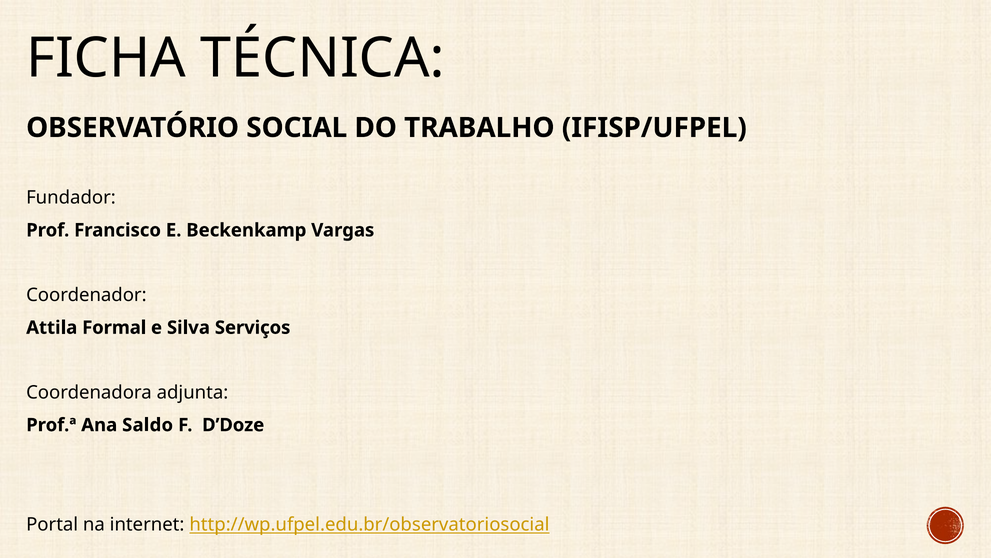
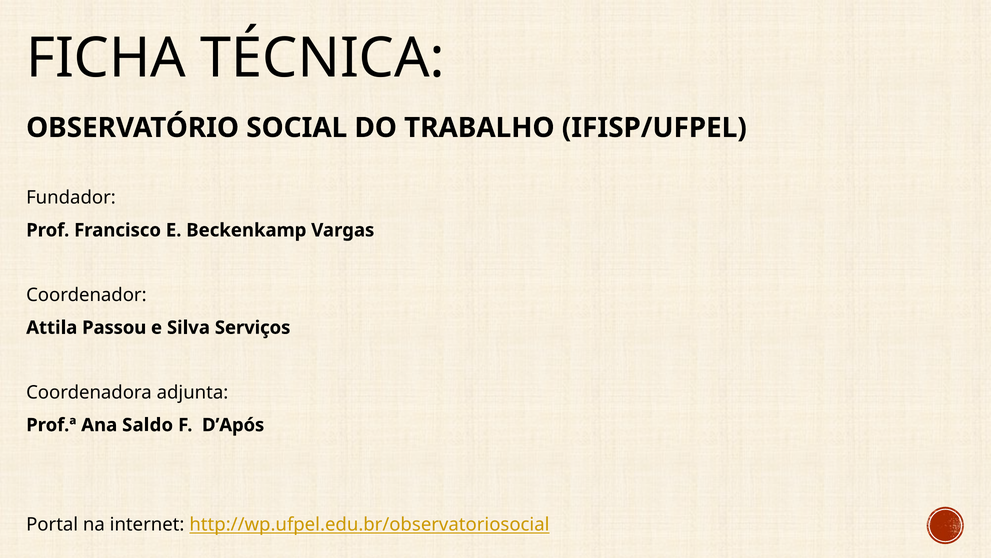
Formal: Formal -> Passou (114, 327)
D’Doze: D’Doze -> D’Após (233, 425)
